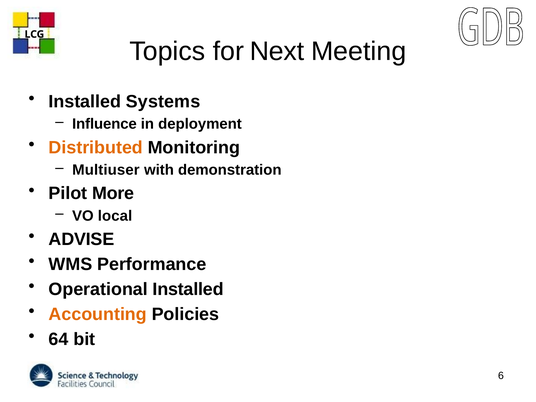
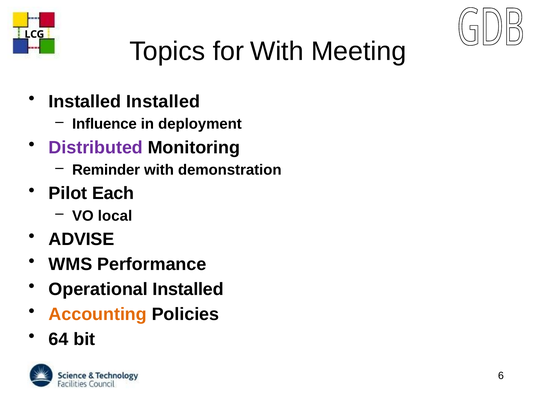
for Next: Next -> With (277, 51)
Installed Systems: Systems -> Installed (163, 102)
Distributed colour: orange -> purple (96, 148)
Multiuser: Multiuser -> Reminder (106, 170)
More: More -> Each (113, 193)
